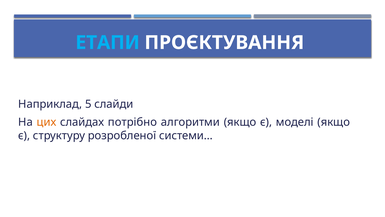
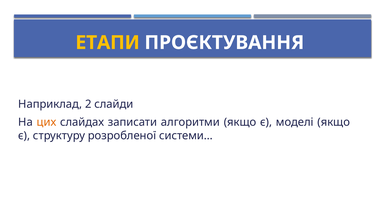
ЕТАПИ colour: light blue -> yellow (108, 43)
5: 5 -> 2 (88, 104)
потрібно: потрібно -> записати (133, 122)
